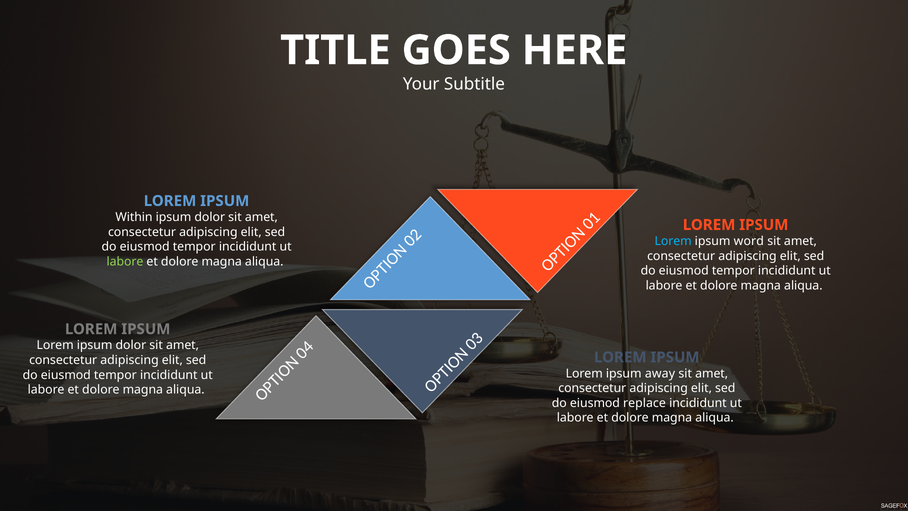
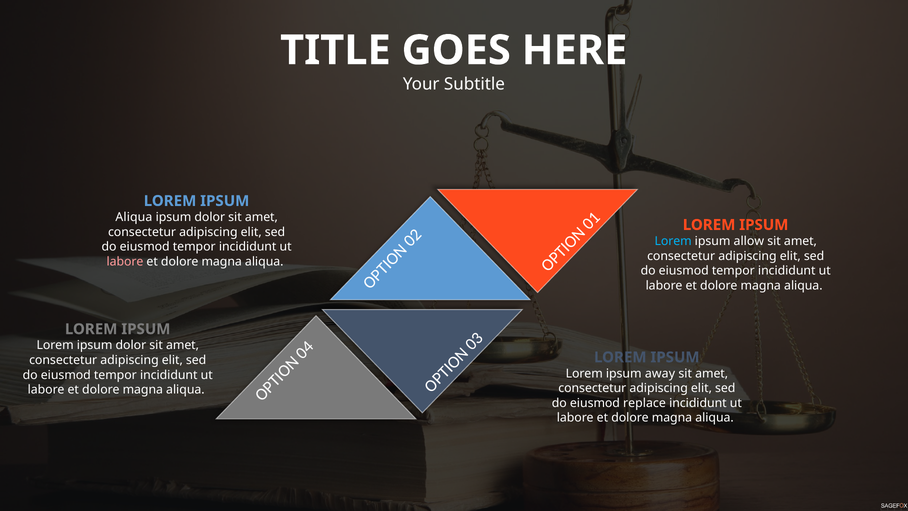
Within: Within -> Aliqua (134, 217)
word: word -> allow (749, 241)
labore colour: light green -> pink (125, 261)
